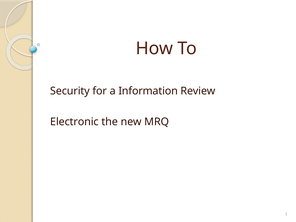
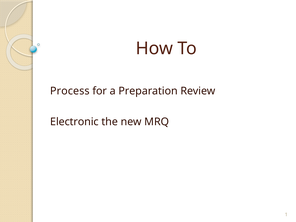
Security: Security -> Process (70, 91)
Information: Information -> Preparation (148, 91)
